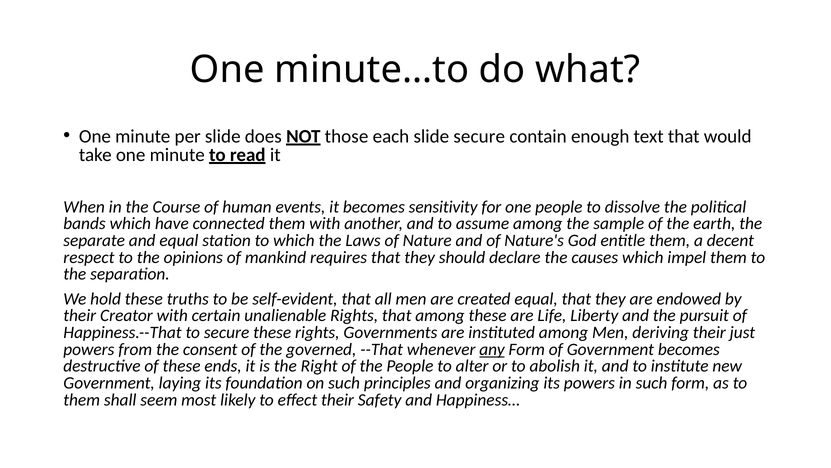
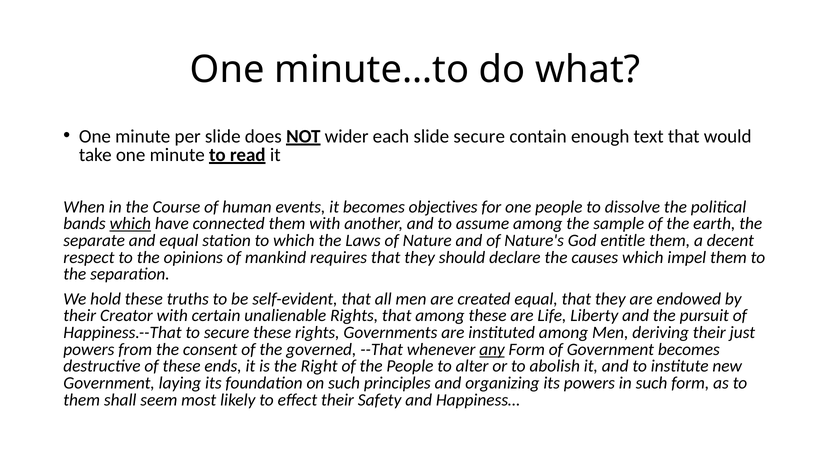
those: those -> wider (347, 136)
sensitivity: sensitivity -> objectives (443, 207)
which underline: none -> present (130, 223)
